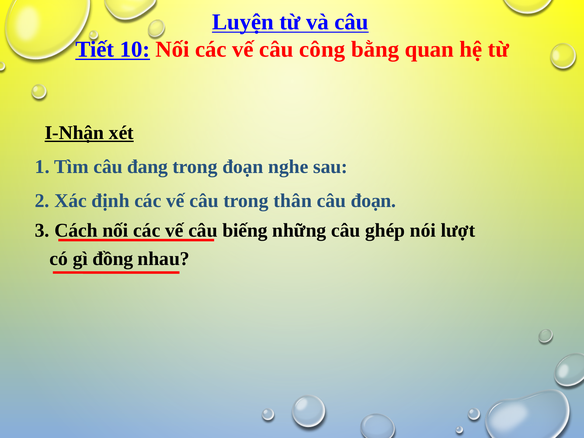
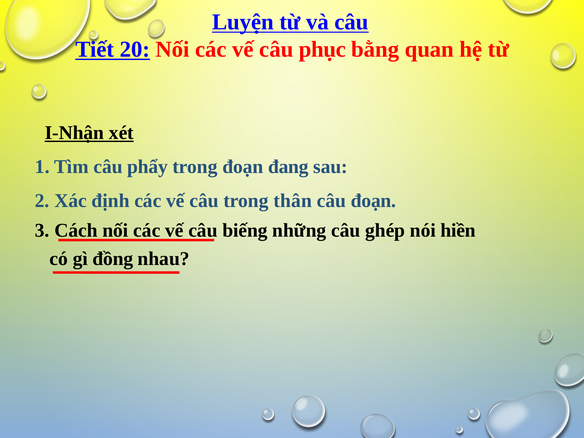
10: 10 -> 20 (135, 49)
công: công -> phục (322, 49)
đang: đang -> phẩy (148, 167)
nghe: nghe -> đang (288, 167)
lượt: lượt -> hiền (458, 230)
